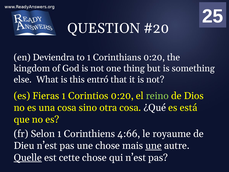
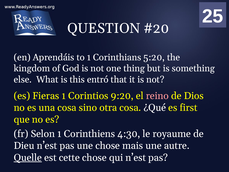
Deviendra: Deviendra -> Aprendáis (54, 57)
Corinthians 0:20: 0:20 -> 5:20 (154, 57)
Corintios 0:20: 0:20 -> 9:20 (122, 96)
reino colour: light green -> pink (157, 96)
está: está -> first (189, 108)
4:66: 4:66 -> 4:30 (129, 134)
une underline: present -> none (154, 146)
